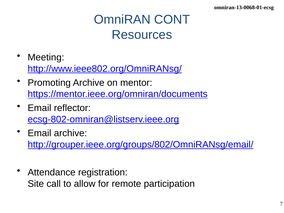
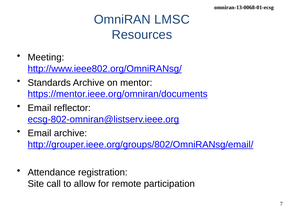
CONT: CONT -> LMSC (172, 20)
Promoting: Promoting -> Standards (49, 83)
